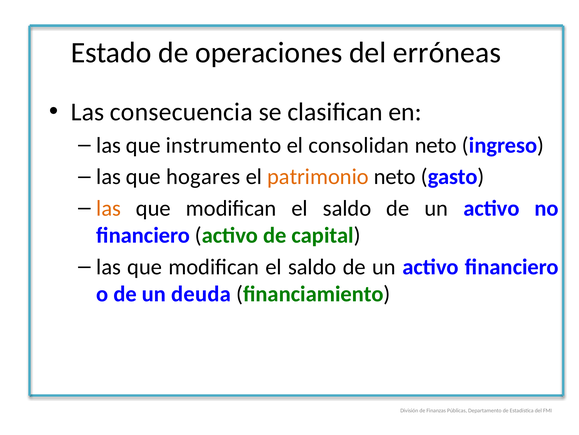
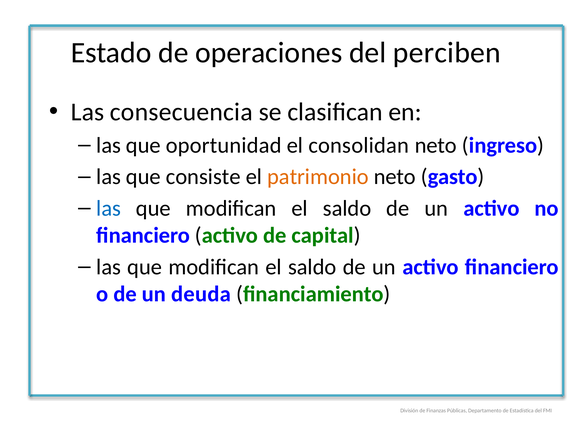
erróneas: erróneas -> perciben (447, 53)
instrumento: instrumento -> oportunidad (224, 145)
hogares: hogares -> consiste (203, 177)
las colour: orange -> blue (109, 208)
